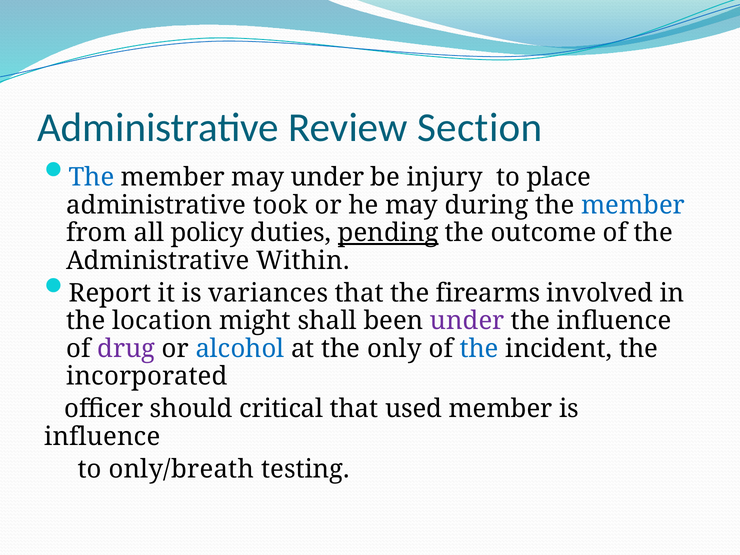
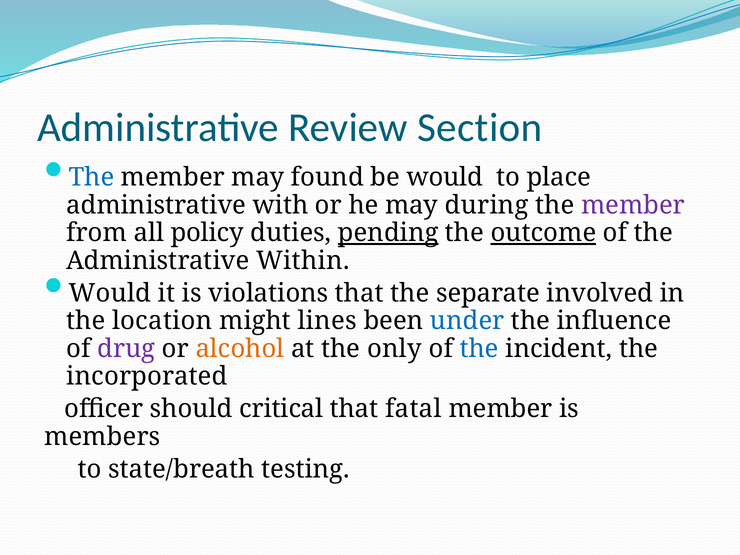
may under: under -> found (327, 177)
be injury: injury -> would (445, 177)
took: took -> with (281, 205)
member colour: blue -> purple (633, 205)
outcome underline: none -> present (543, 233)
Report: Report -> Would (110, 293)
variances: variances -> violations (268, 293)
firearms: firearms -> separate (488, 293)
shall: shall -> lines (327, 321)
under colour: purple -> blue (467, 321)
alcohol colour: blue -> orange (240, 349)
used: used -> fatal (413, 409)
influence: influence -> members (102, 437)
only/breath: only/breath -> state/breath (181, 469)
